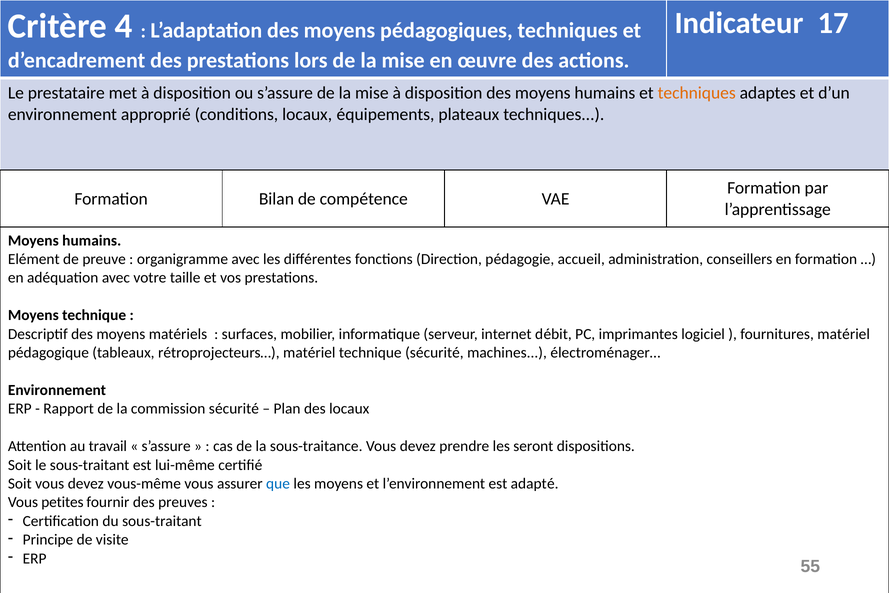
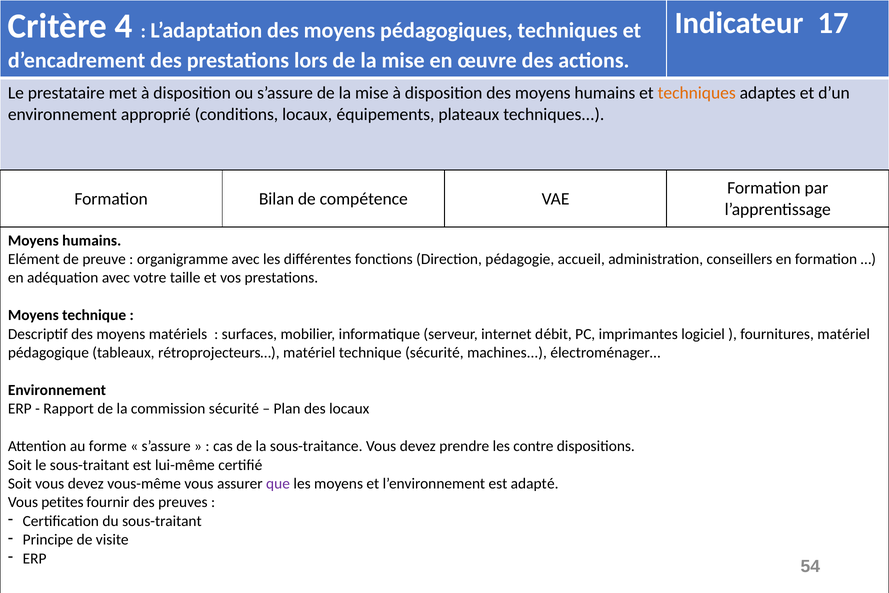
travail: travail -> forme (108, 446)
seront: seront -> contre (533, 446)
que colour: blue -> purple (278, 483)
55: 55 -> 54 (810, 566)
